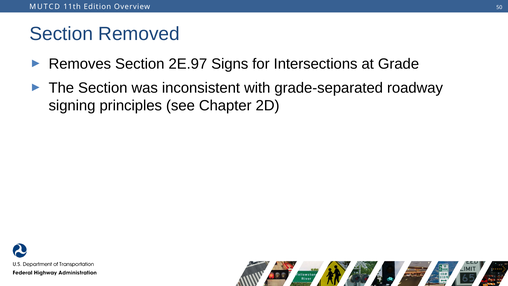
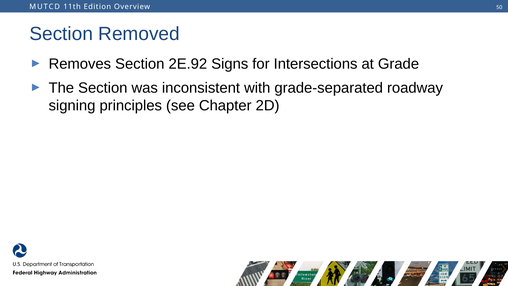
2E.97: 2E.97 -> 2E.92 (188, 64)
